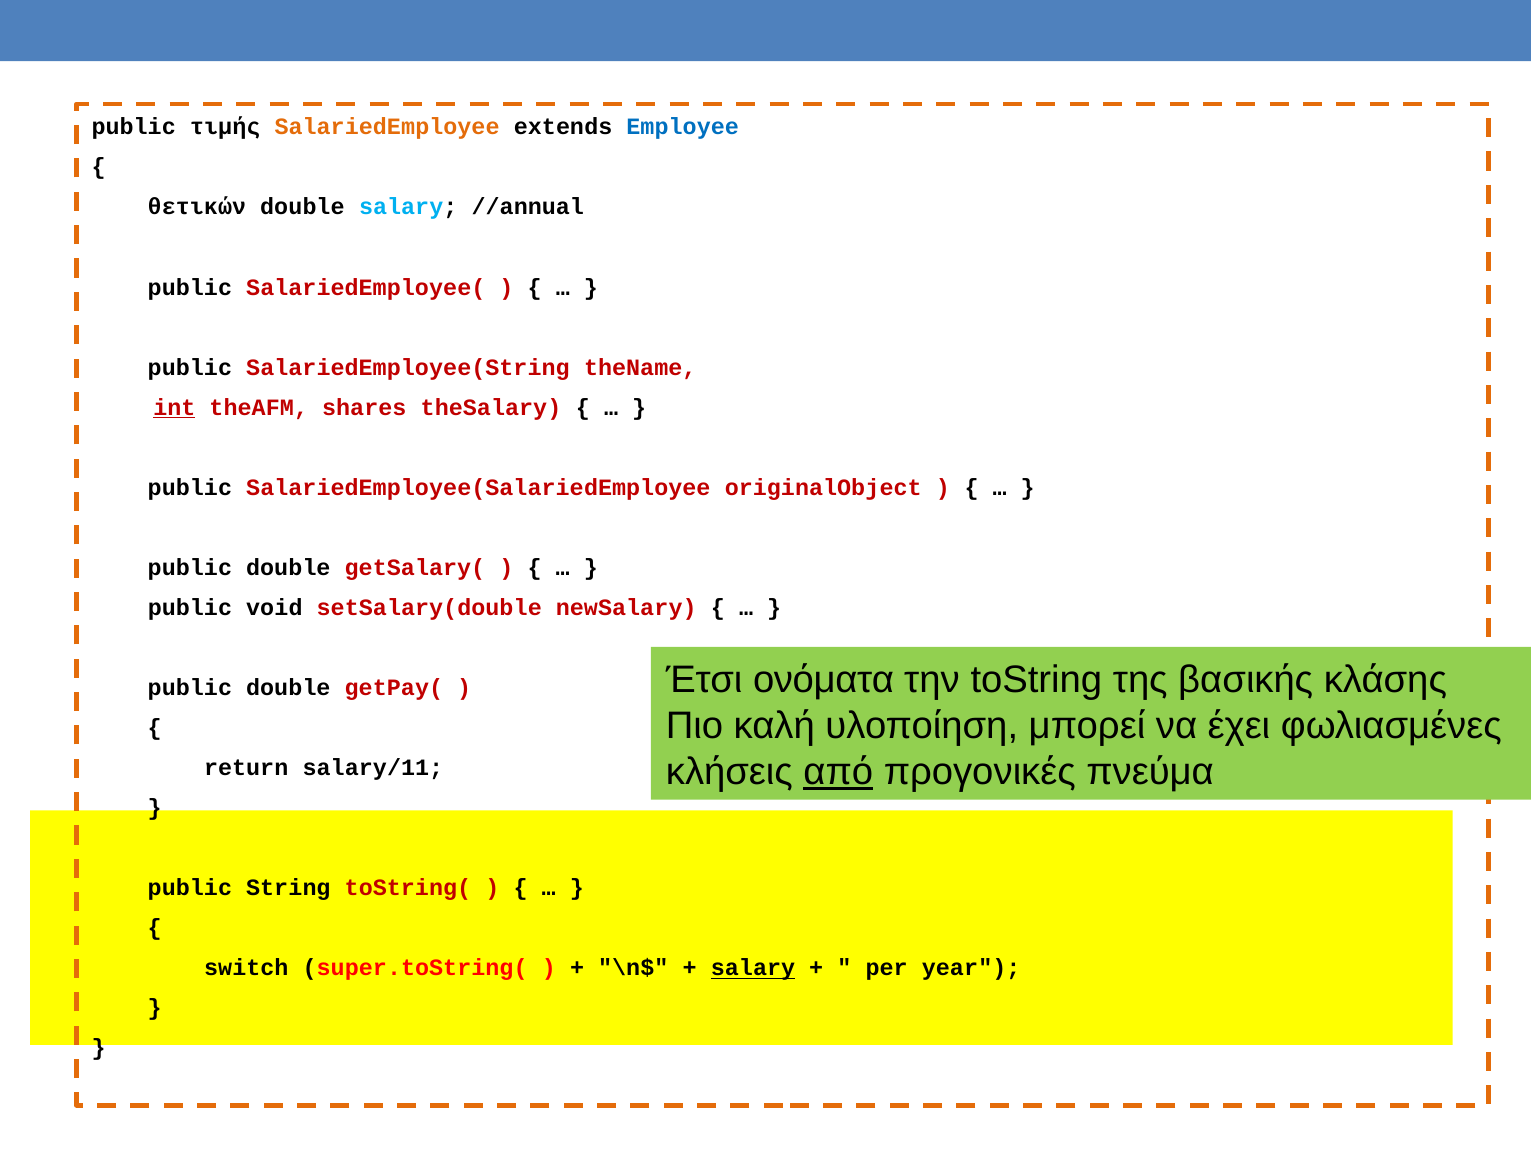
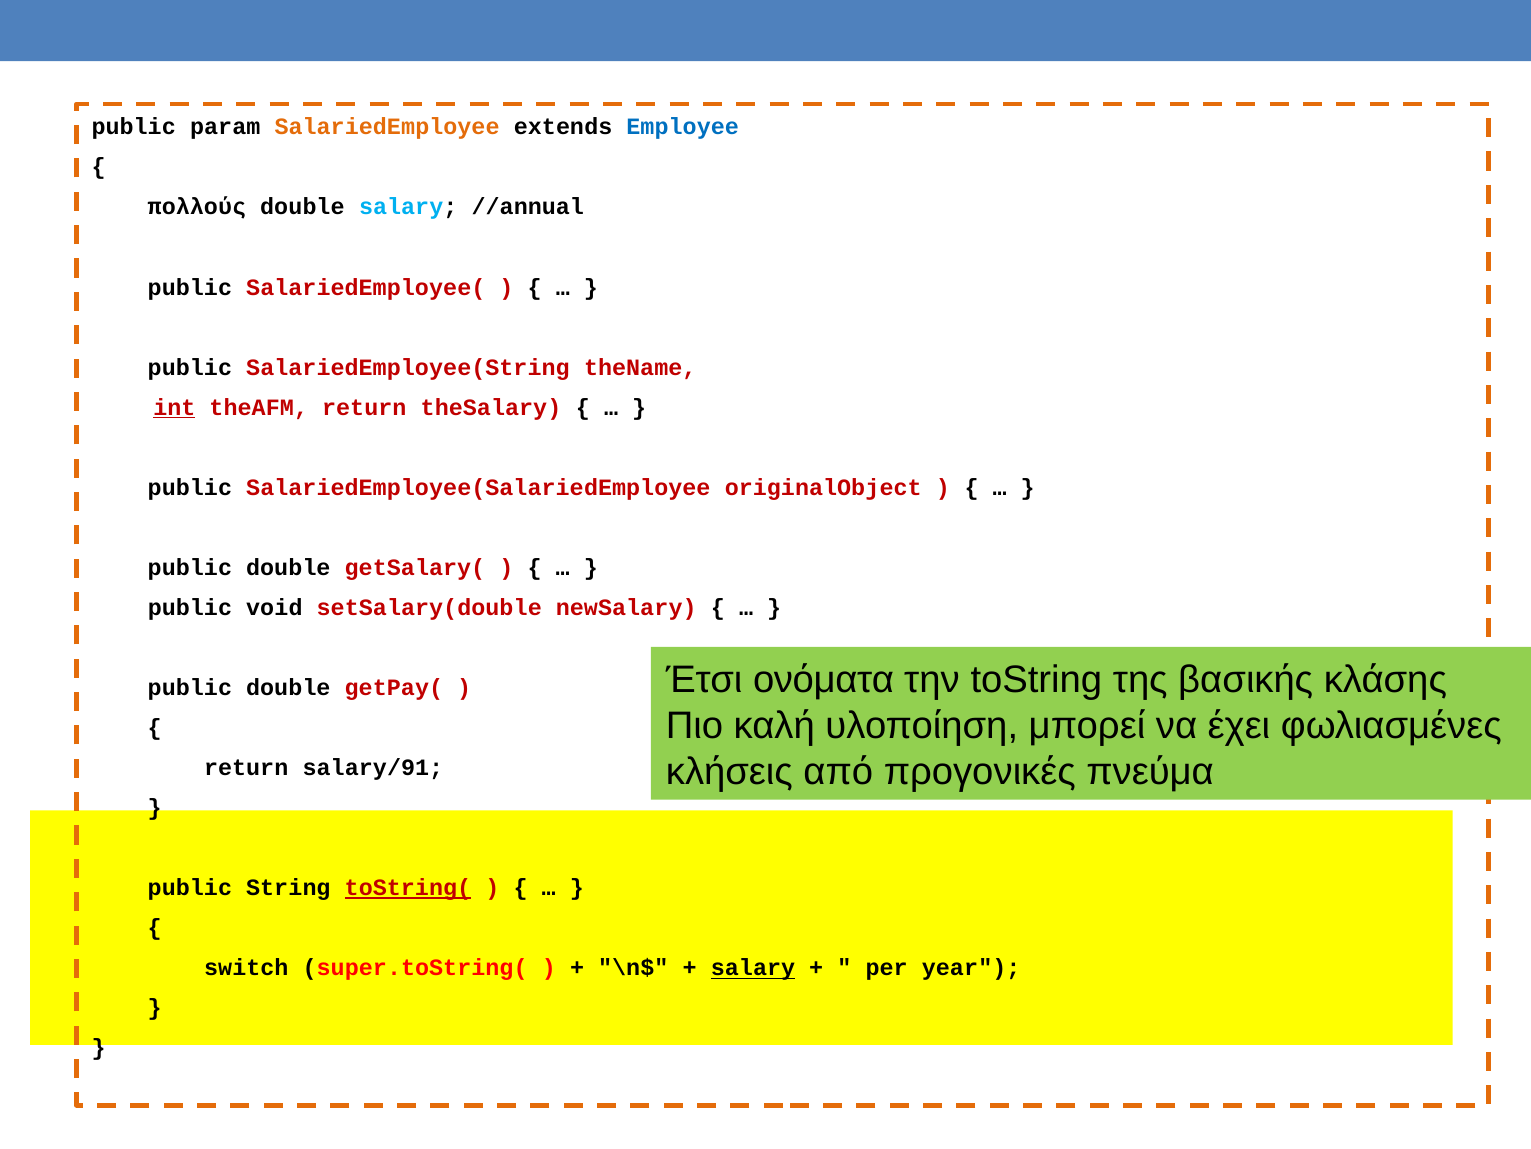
τιμής: τιμής -> param (225, 127)
θετικών: θετικών -> πολλούς (197, 207)
theAFM shares: shares -> return (364, 407)
από underline: present -> none (838, 771)
salary/11: salary/11 -> salary/91 (373, 767)
toString( underline: none -> present (408, 887)
